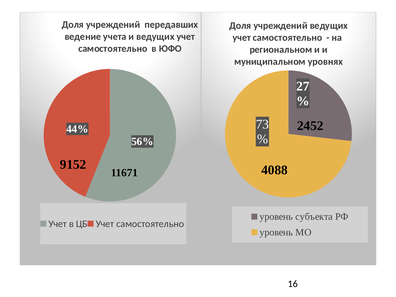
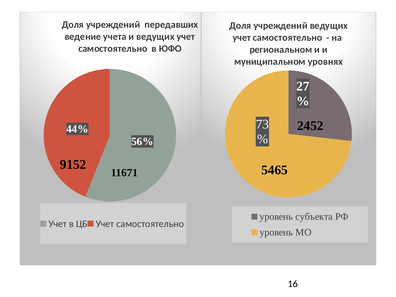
4088: 4088 -> 5465 (275, 170)
